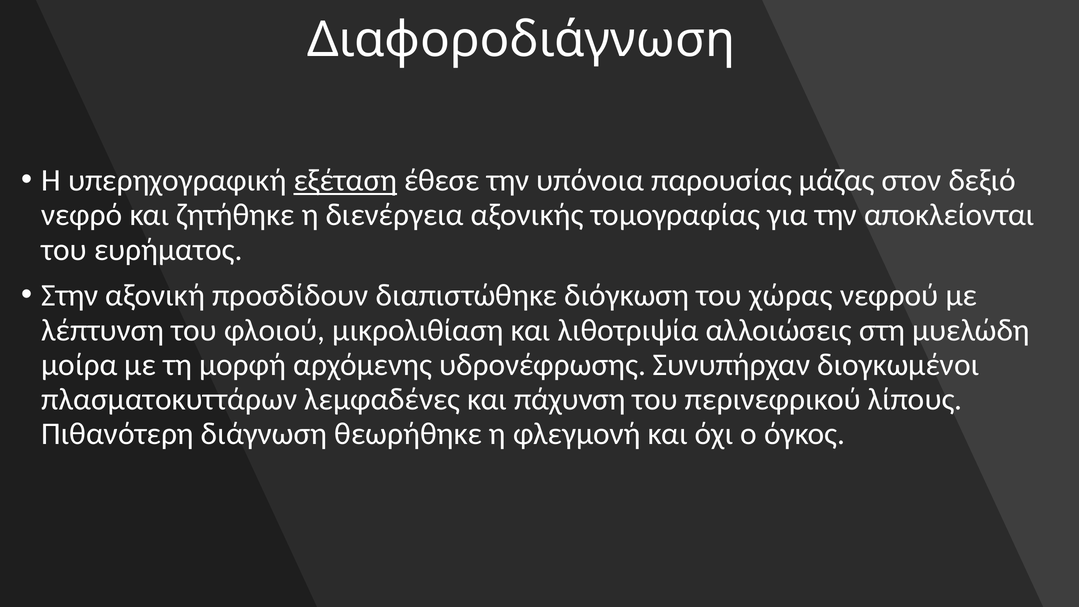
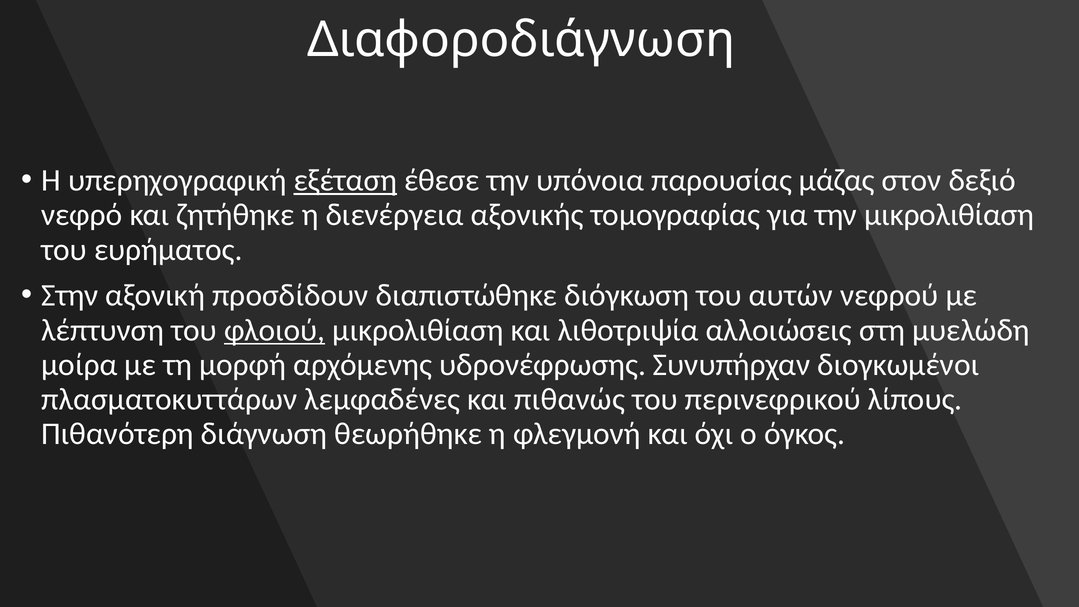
την αποκλείονται: αποκλείονται -> μικρολιθίαση (949, 215)
χώρας: χώρας -> αυτών (791, 296)
φλοιού underline: none -> present (275, 330)
πάχυνση: πάχυνση -> πιθανώς (570, 399)
